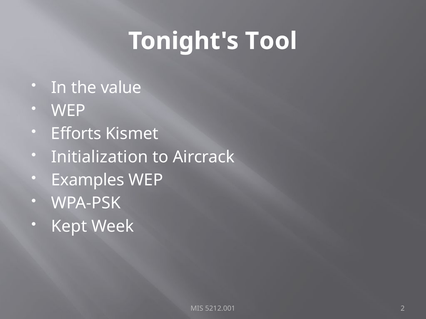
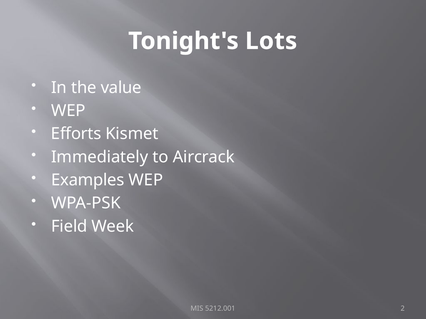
Tool: Tool -> Lots (271, 41)
Initialization: Initialization -> Immediately (100, 157)
Kept: Kept -> Field (69, 227)
